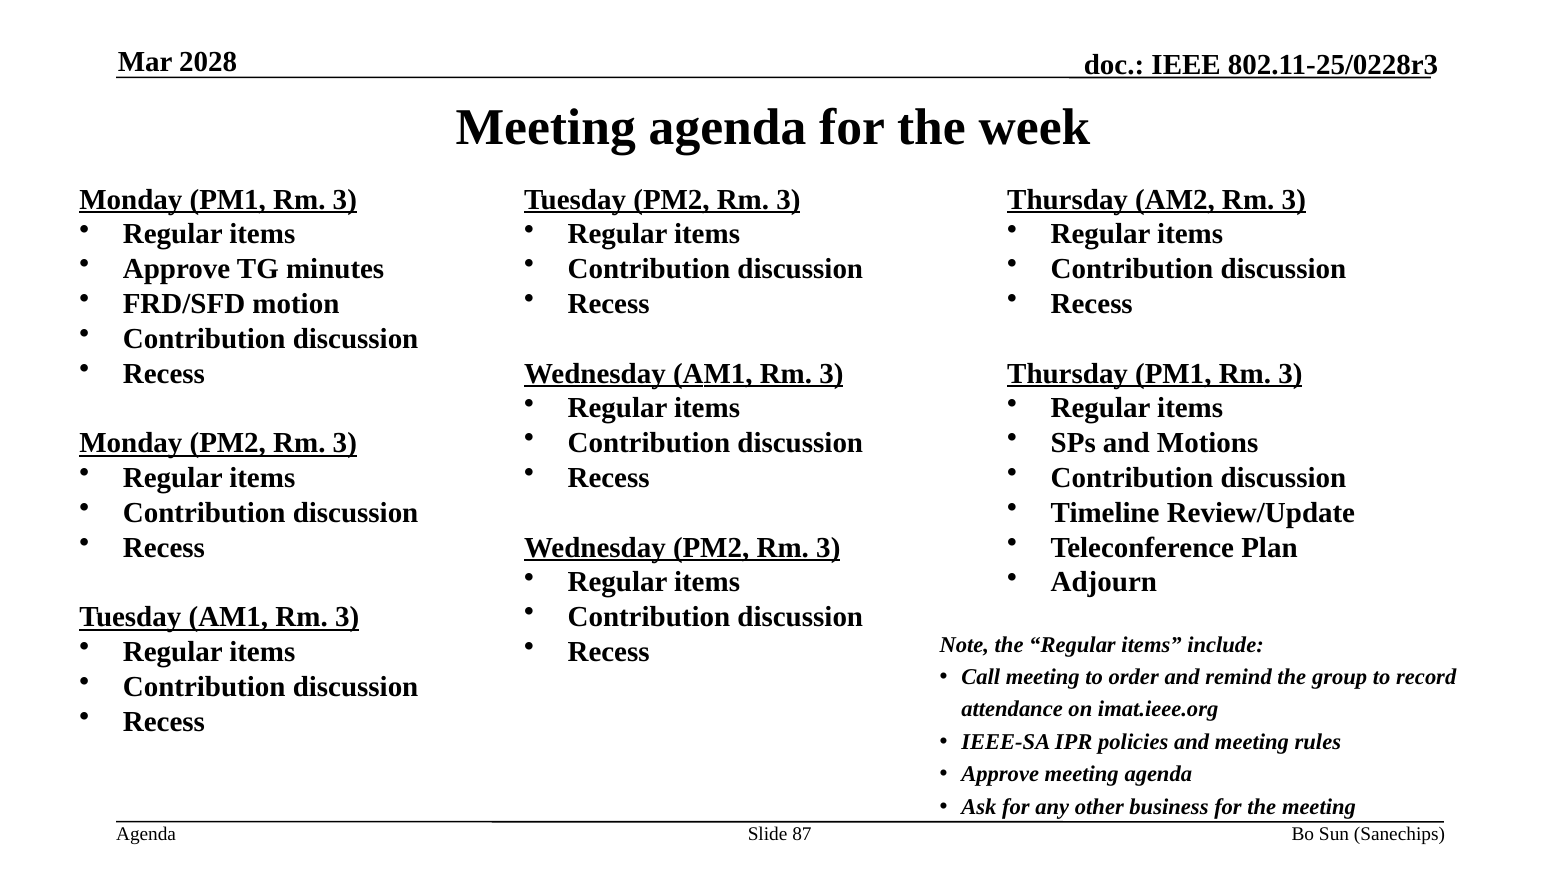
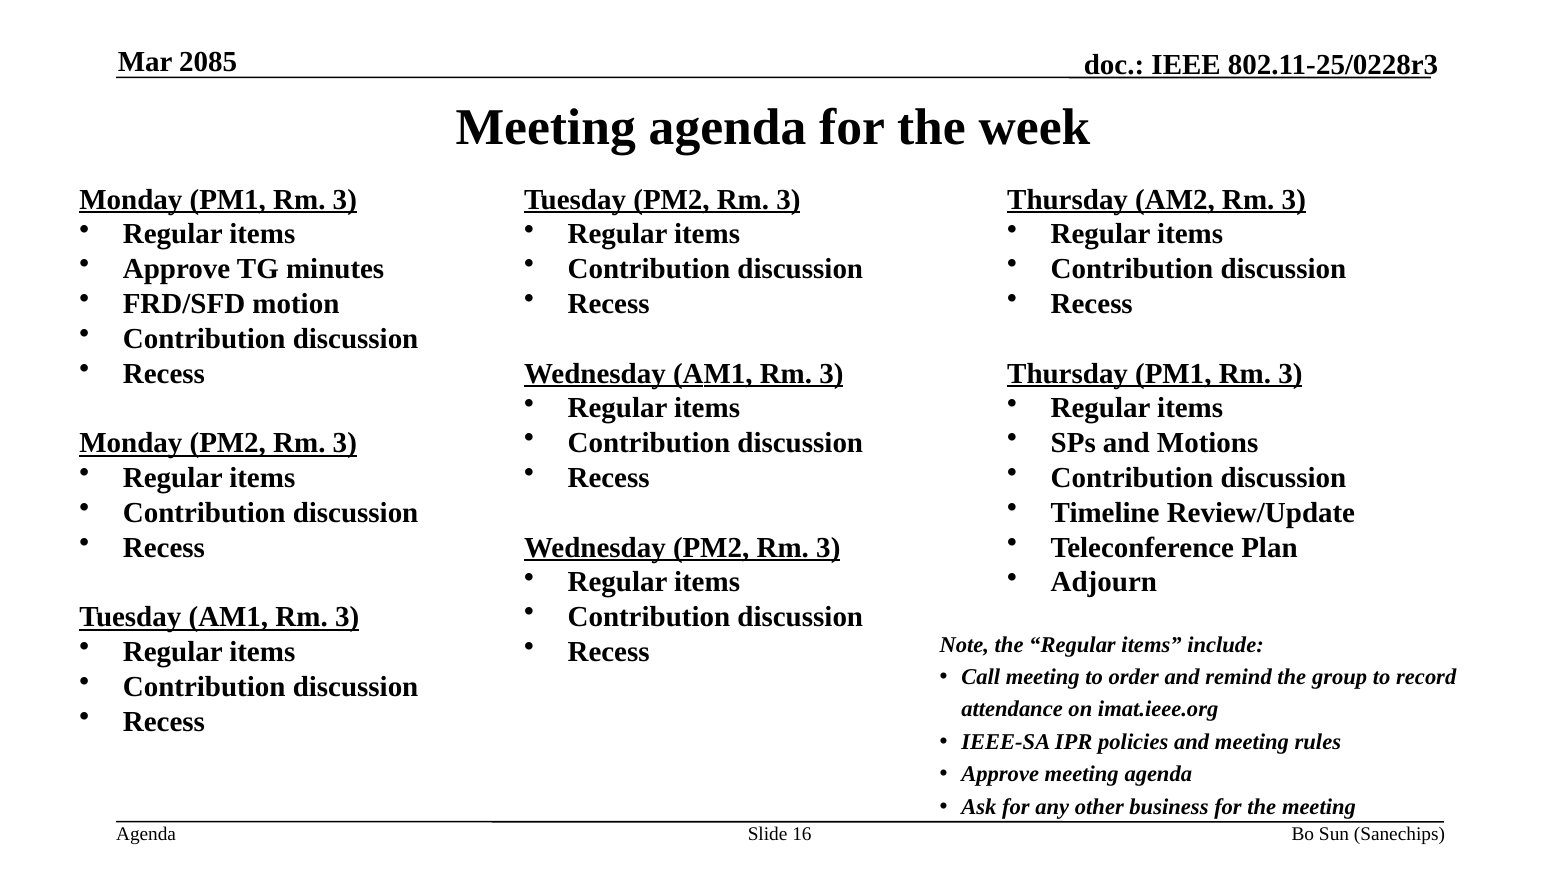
2028: 2028 -> 2085 (208, 62)
87: 87 -> 16 (802, 835)
